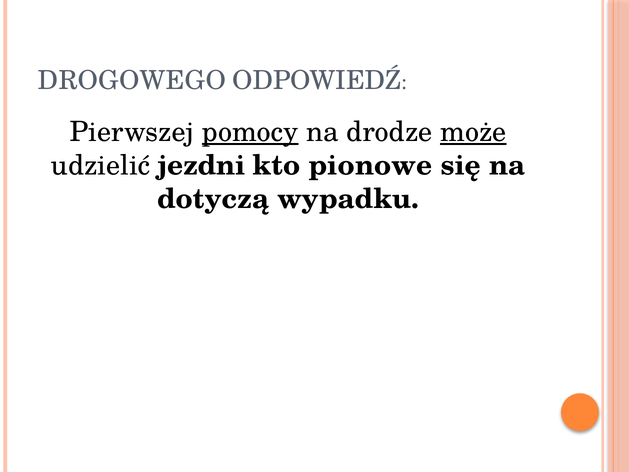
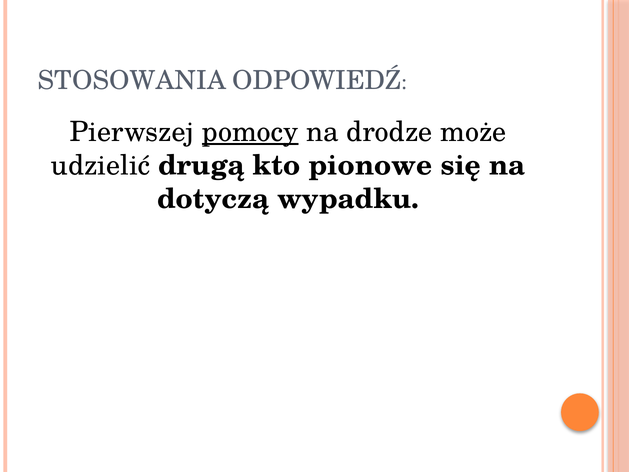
DROGOWEGO: DROGOWEGO -> STOSOWANIA (132, 81)
może underline: present -> none (473, 132)
jezdni: jezdni -> drugą (201, 165)
